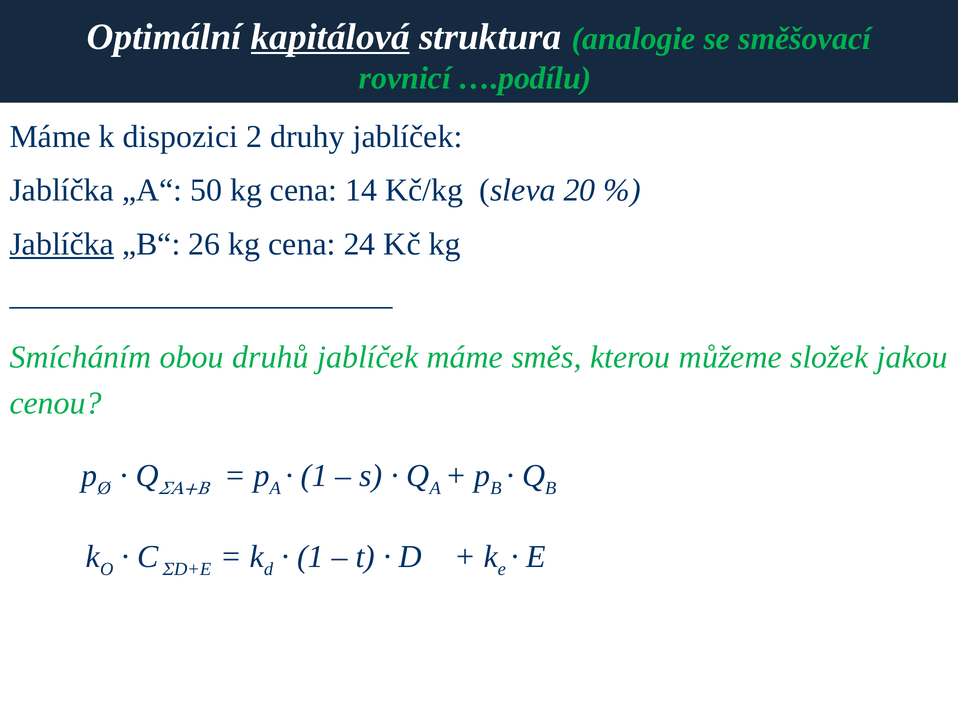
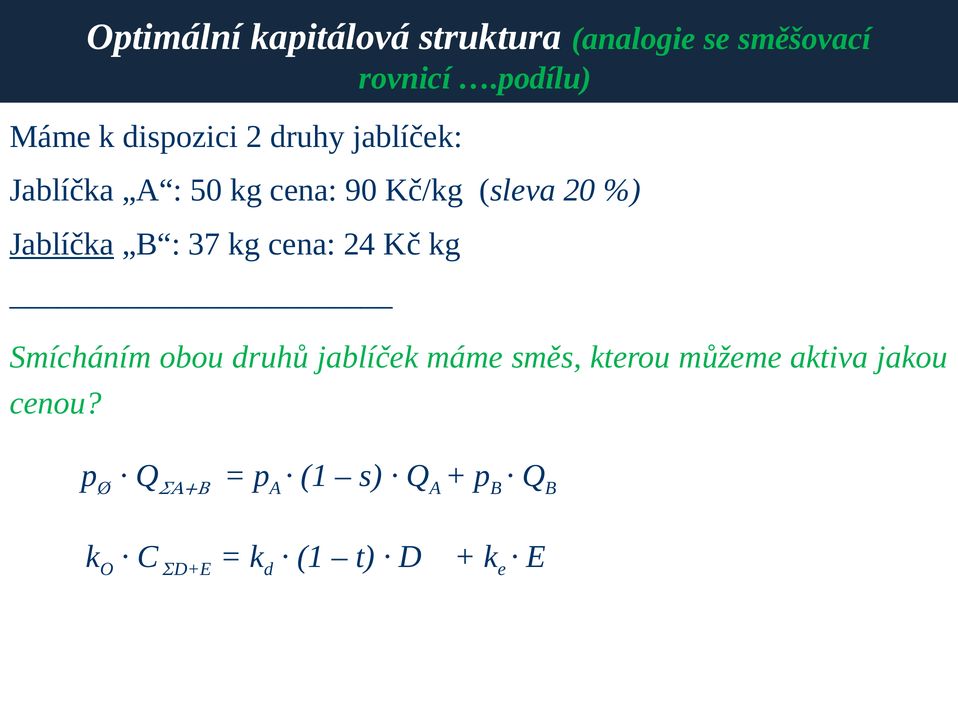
kapitálová underline: present -> none (330, 37)
14: 14 -> 90 (361, 191)
26: 26 -> 37 (204, 245)
složek: složek -> aktiva (829, 357)
